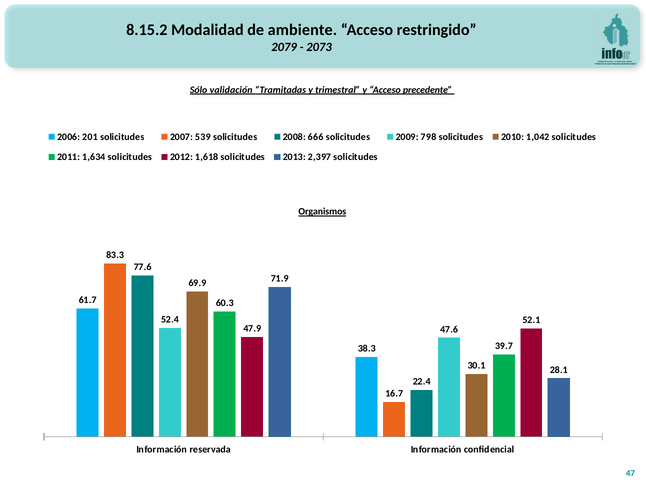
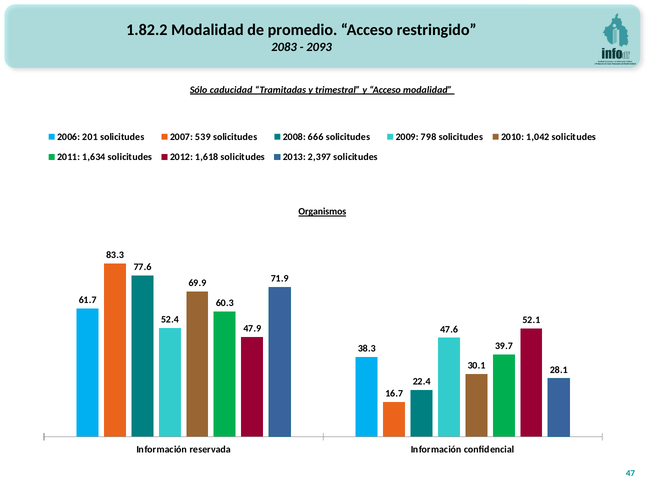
8.15.2: 8.15.2 -> 1.82.2 (147, 30)
ambiente: ambiente -> promedio (303, 30)
2079: 2079 -> 2083 (284, 47)
2073: 2073 -> 2093 (319, 47)
validación: validación -> caducidad (231, 90)
Acceso precedente: precedente -> modalidad (428, 90)
